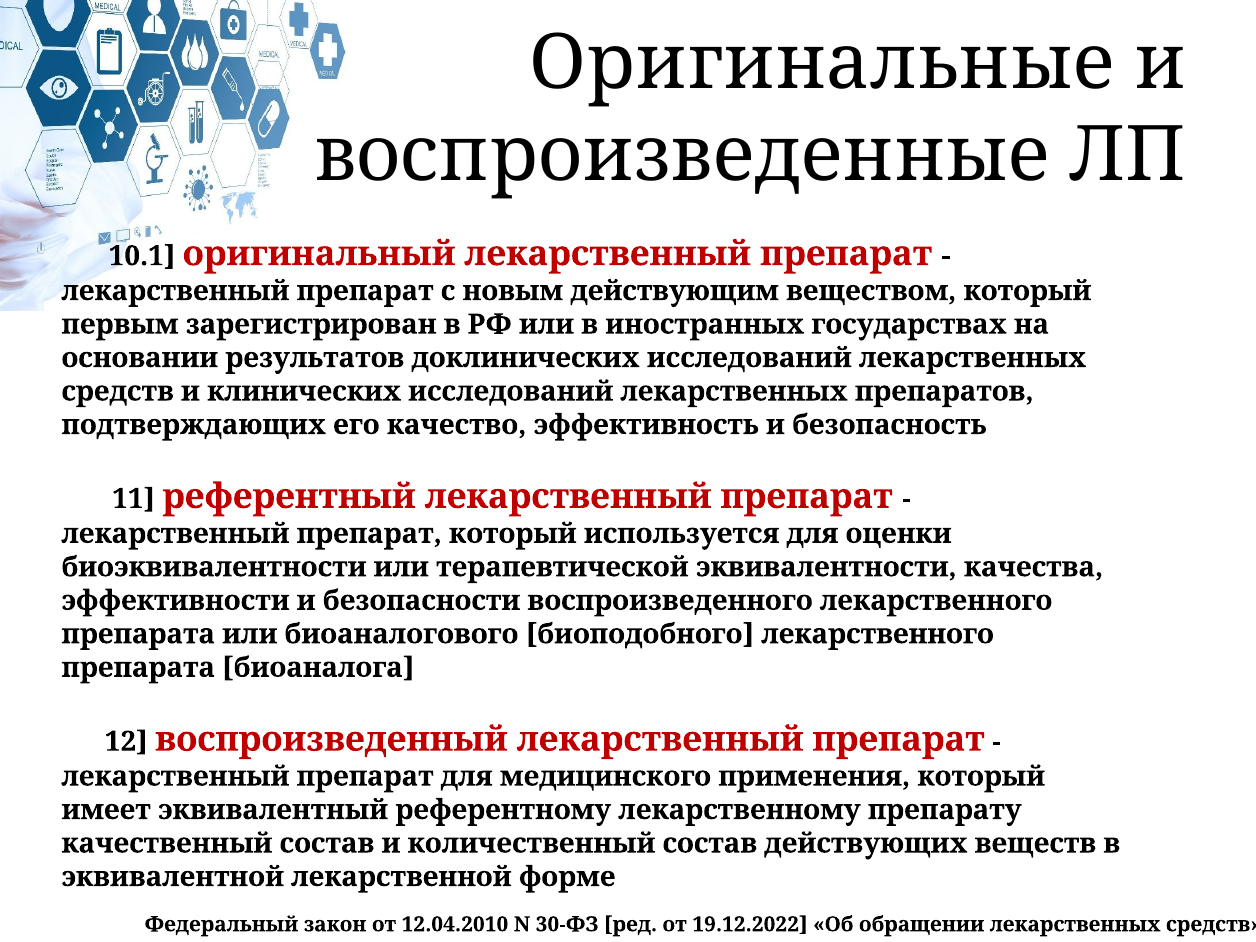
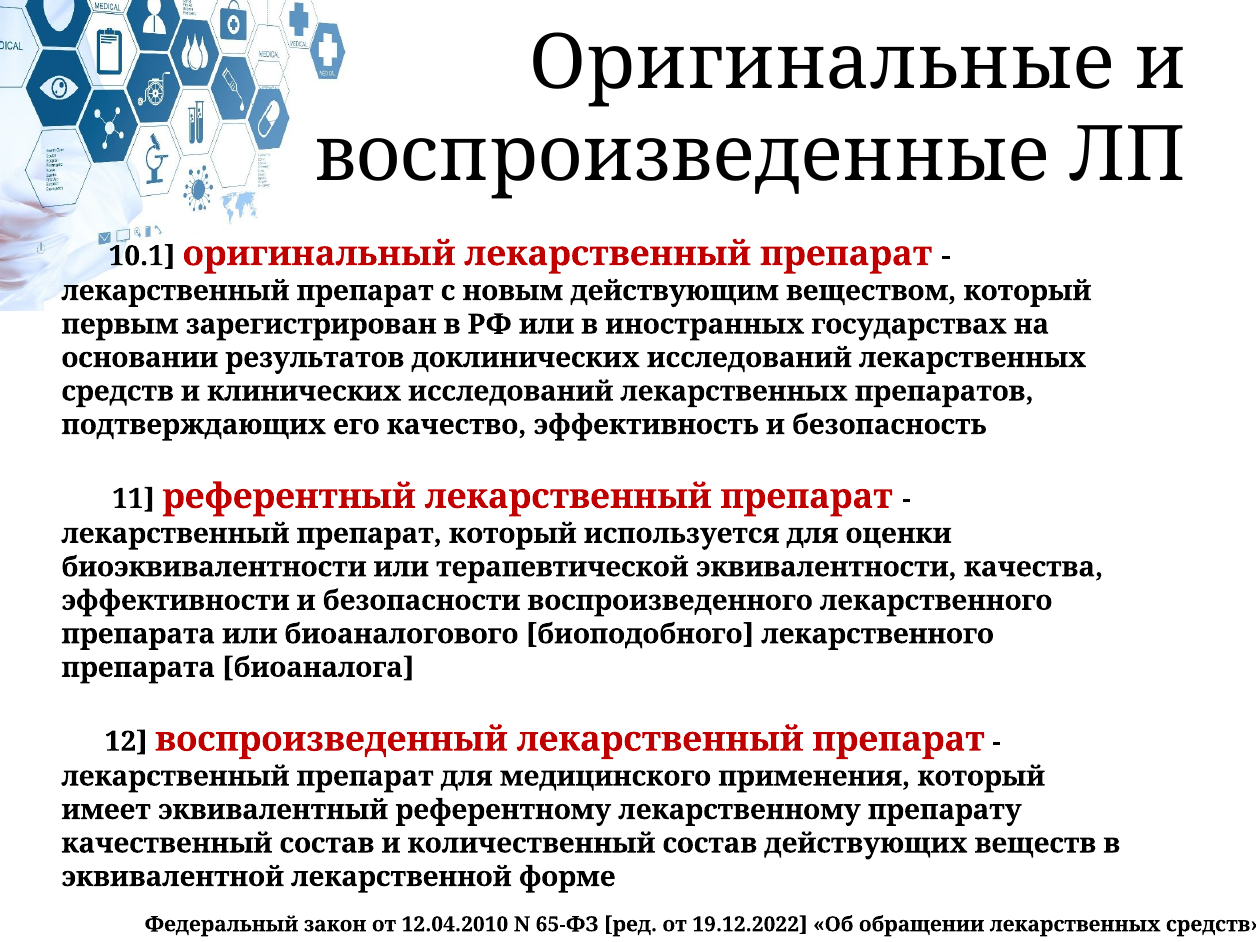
30-ФЗ: 30-ФЗ -> 65-ФЗ (567, 924)
